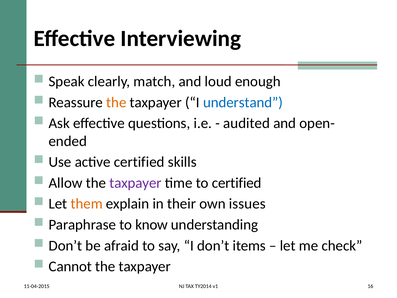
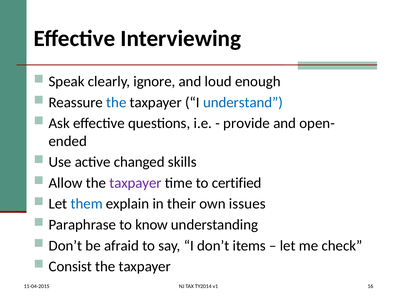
match: match -> ignore (154, 81)
the colour: orange -> blue (116, 102)
audited: audited -> provide (247, 123)
active certified: certified -> changed (139, 162)
them colour: orange -> blue (87, 204)
Cannot: Cannot -> Consist (70, 266)
